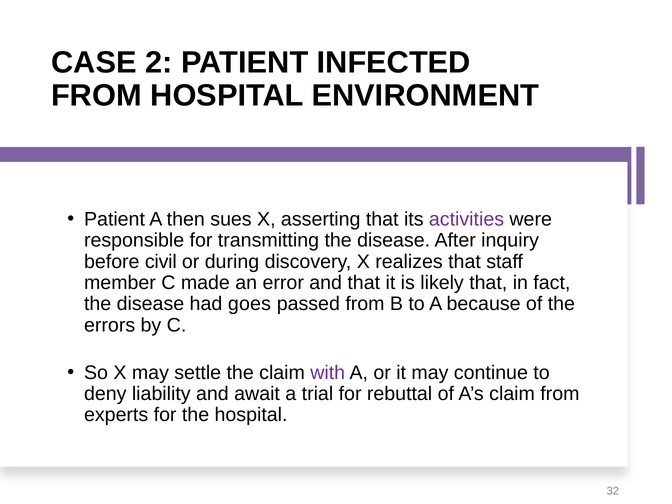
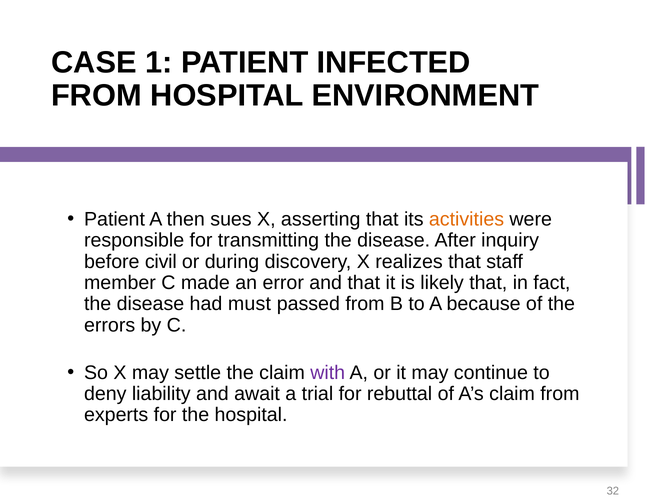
2: 2 -> 1 (159, 62)
activities colour: purple -> orange (467, 219)
goes: goes -> must (249, 304)
